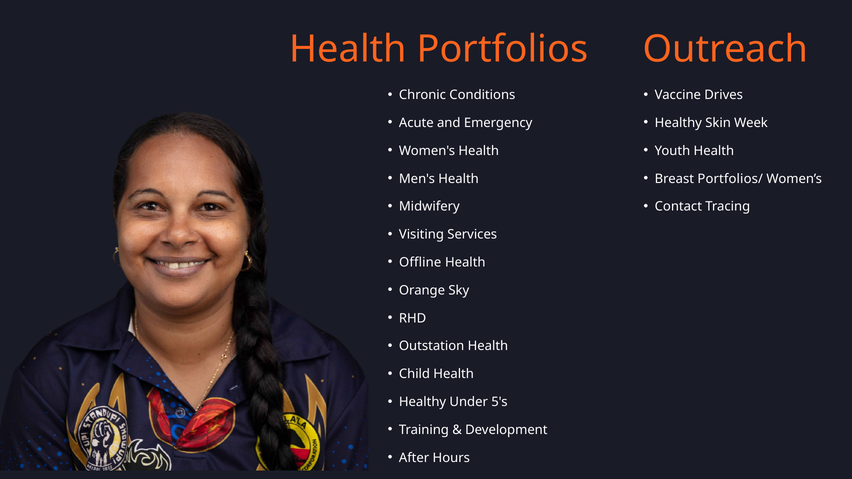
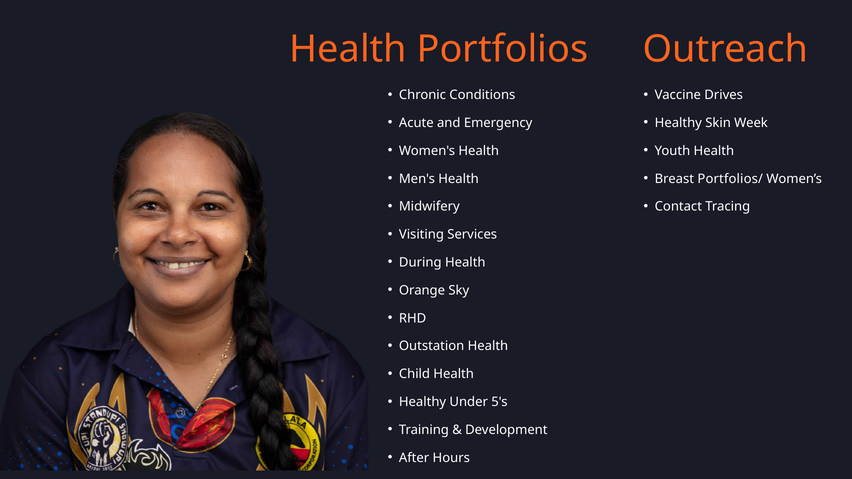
Offline: Offline -> During (420, 263)
